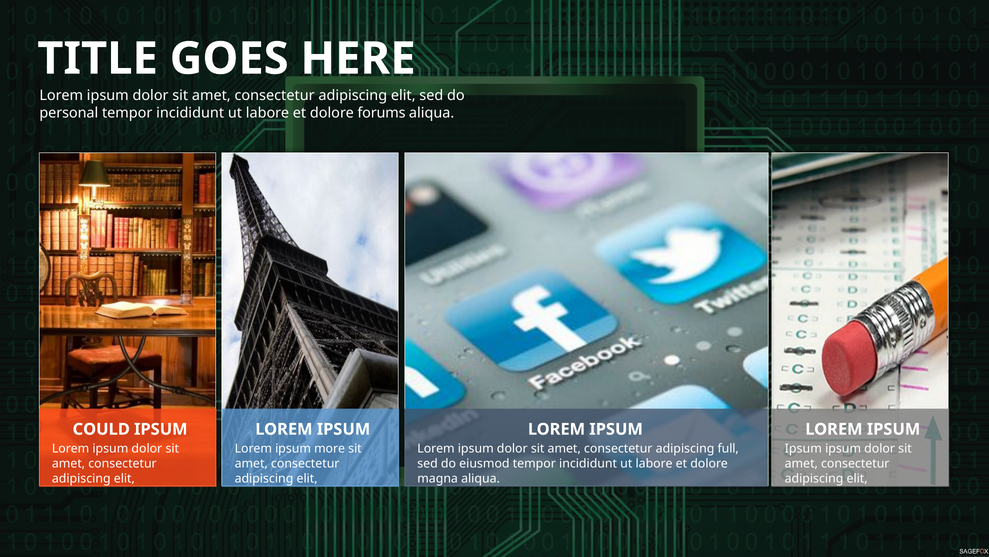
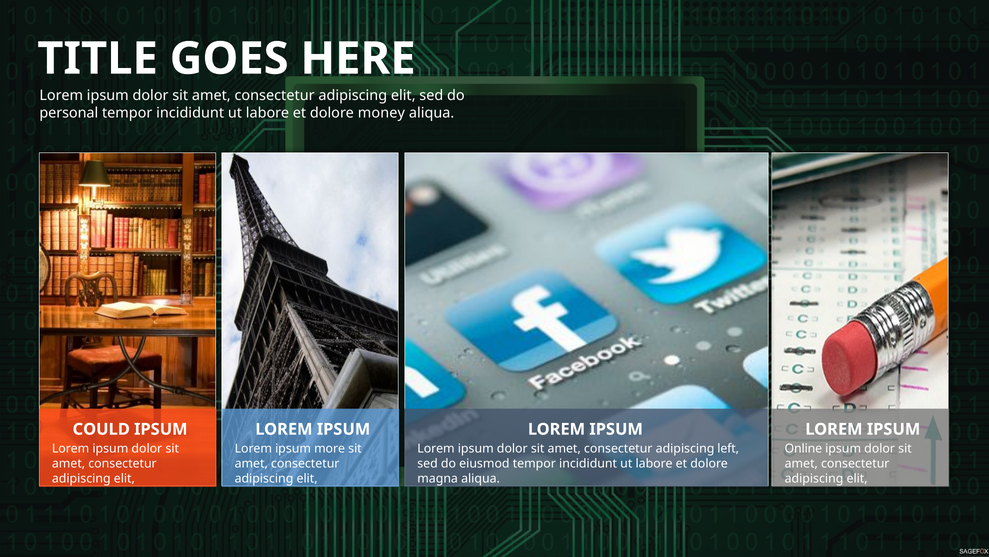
forums: forums -> money (381, 113)
full: full -> left (728, 448)
Ipsum: Ipsum -> Online (803, 448)
